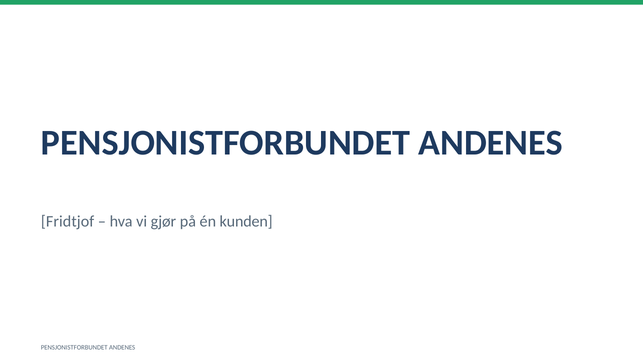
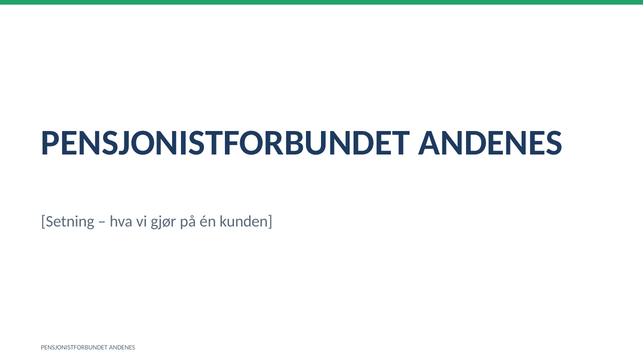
Fridtjof: Fridtjof -> Setning (68, 221)
